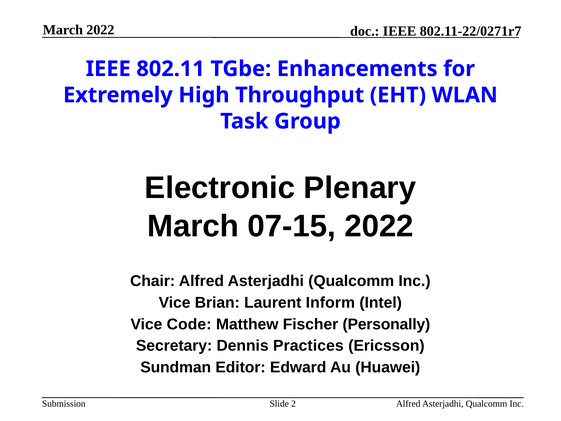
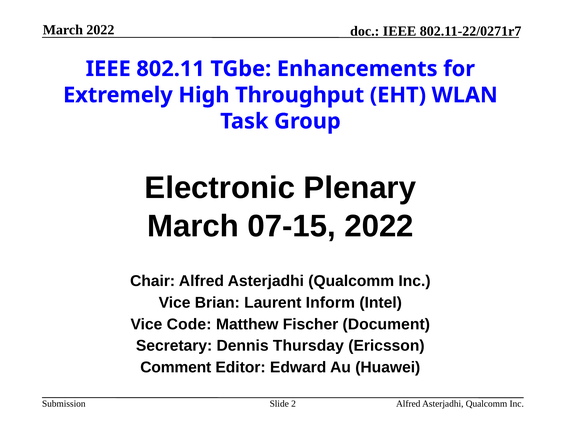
Personally: Personally -> Document (386, 324)
Practices: Practices -> Thursday (308, 346)
Sundman: Sundman -> Comment (176, 367)
